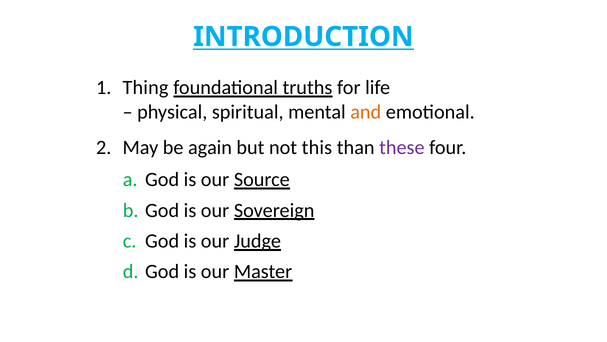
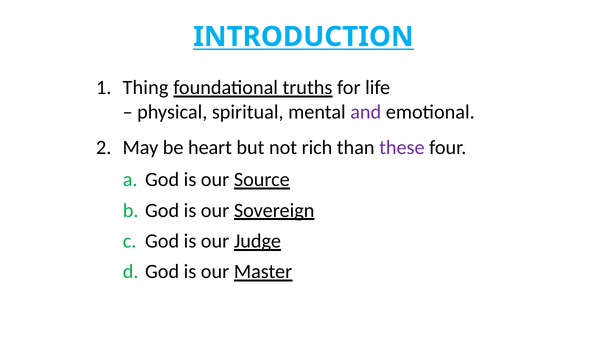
and colour: orange -> purple (366, 112)
again: again -> heart (210, 148)
this: this -> rich (317, 148)
